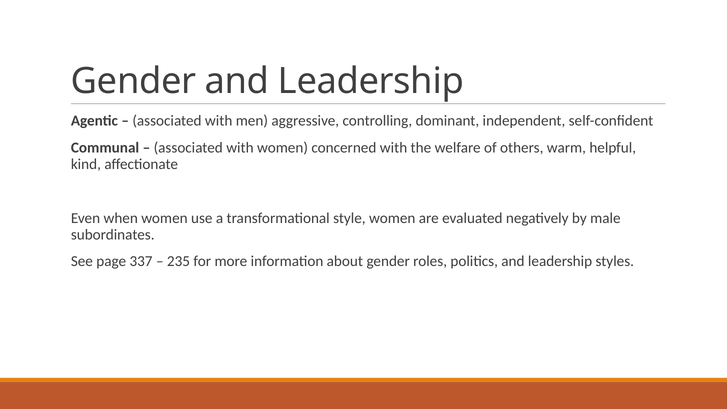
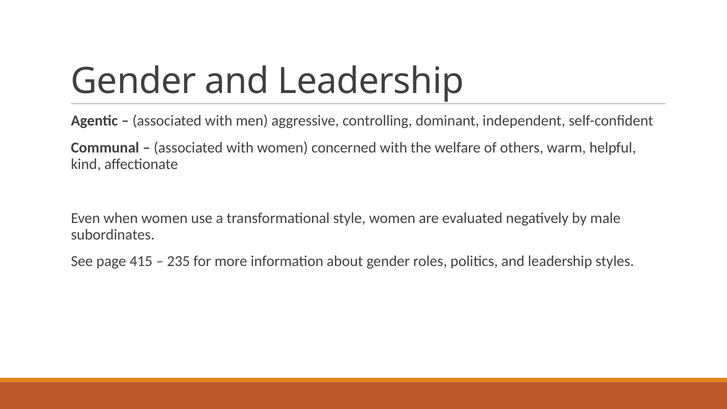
337: 337 -> 415 (141, 261)
